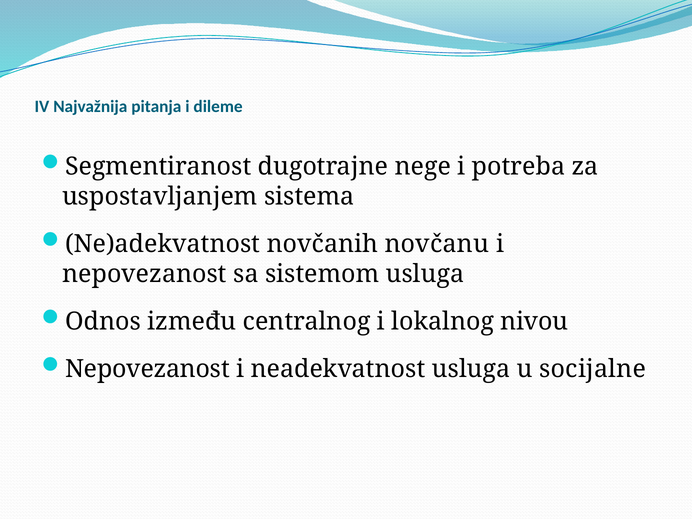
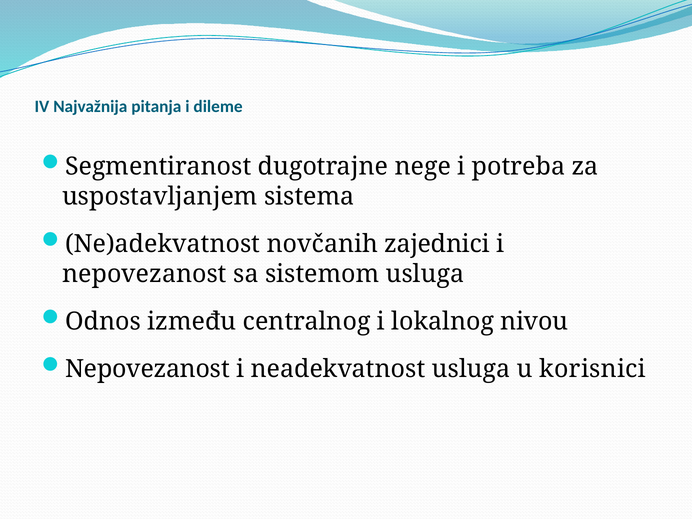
novčanu: novčanu -> zajednici (437, 244)
socijalne: socijalne -> korisnici (593, 369)
